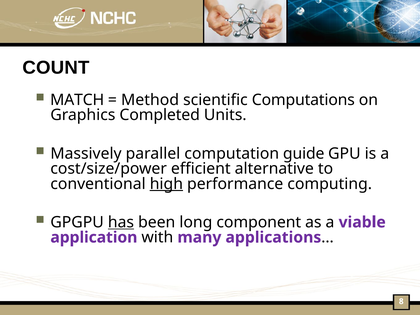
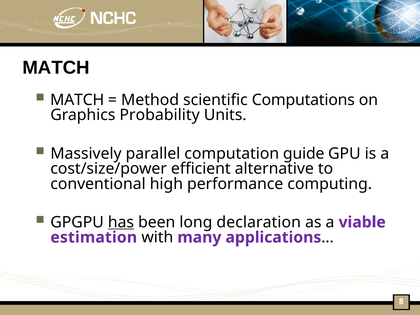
COUNT: COUNT -> MATCH (56, 68)
Completed: Completed -> Probability (160, 115)
high underline: present -> none (166, 184)
component: component -> declaration (259, 222)
application: application -> estimation (94, 237)
